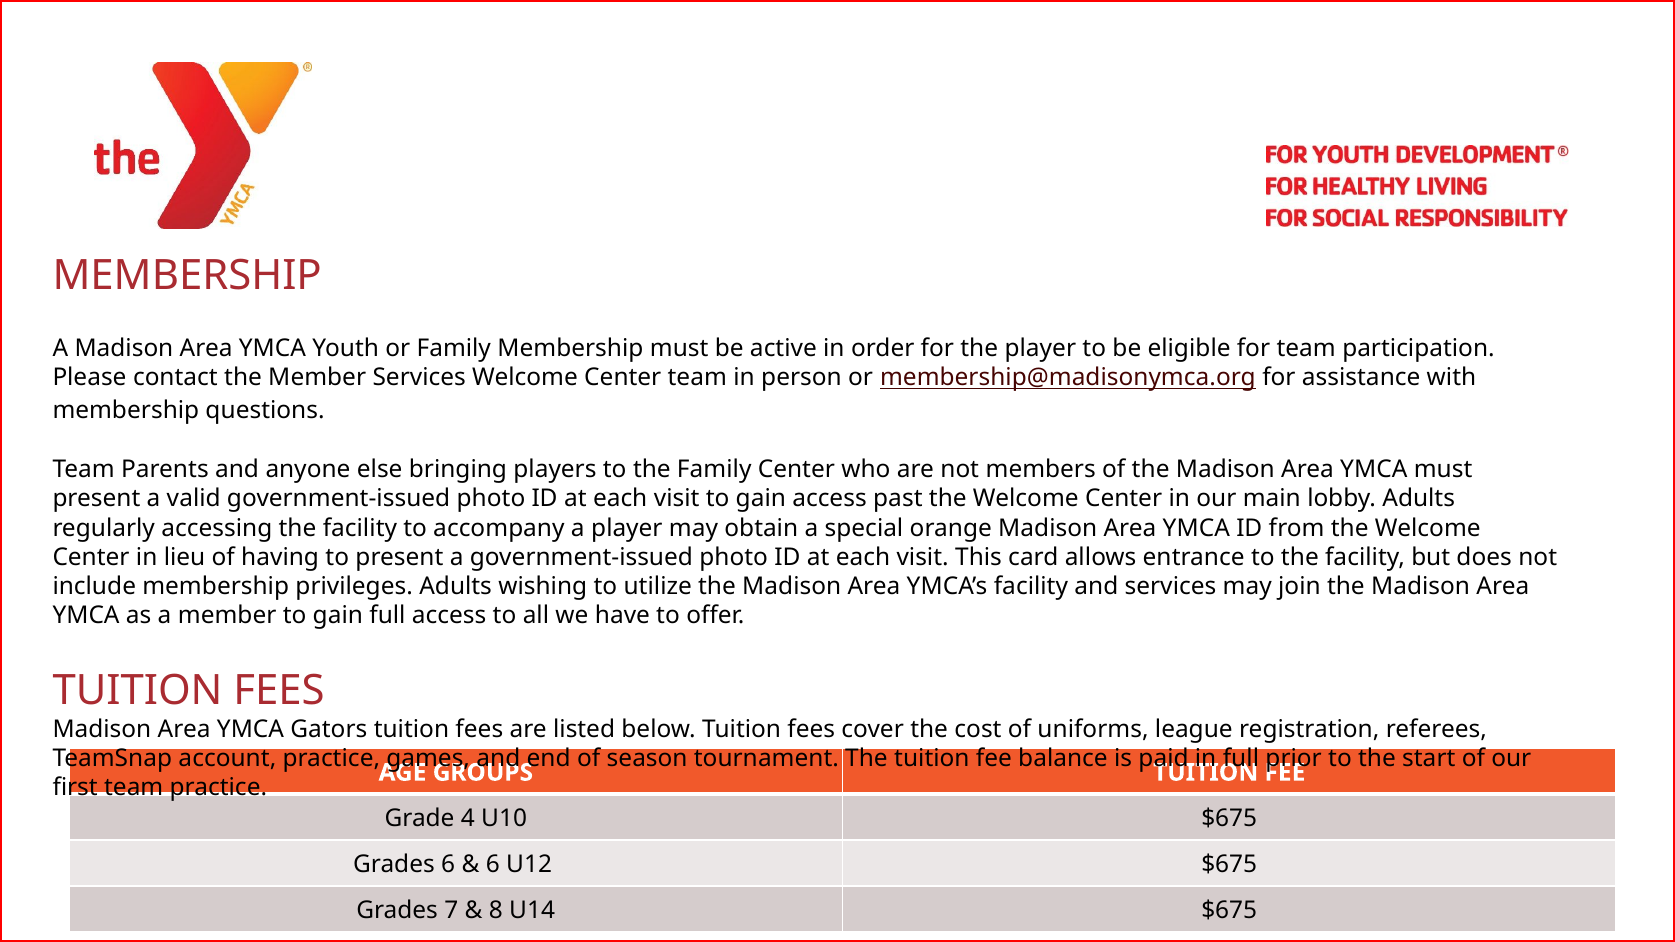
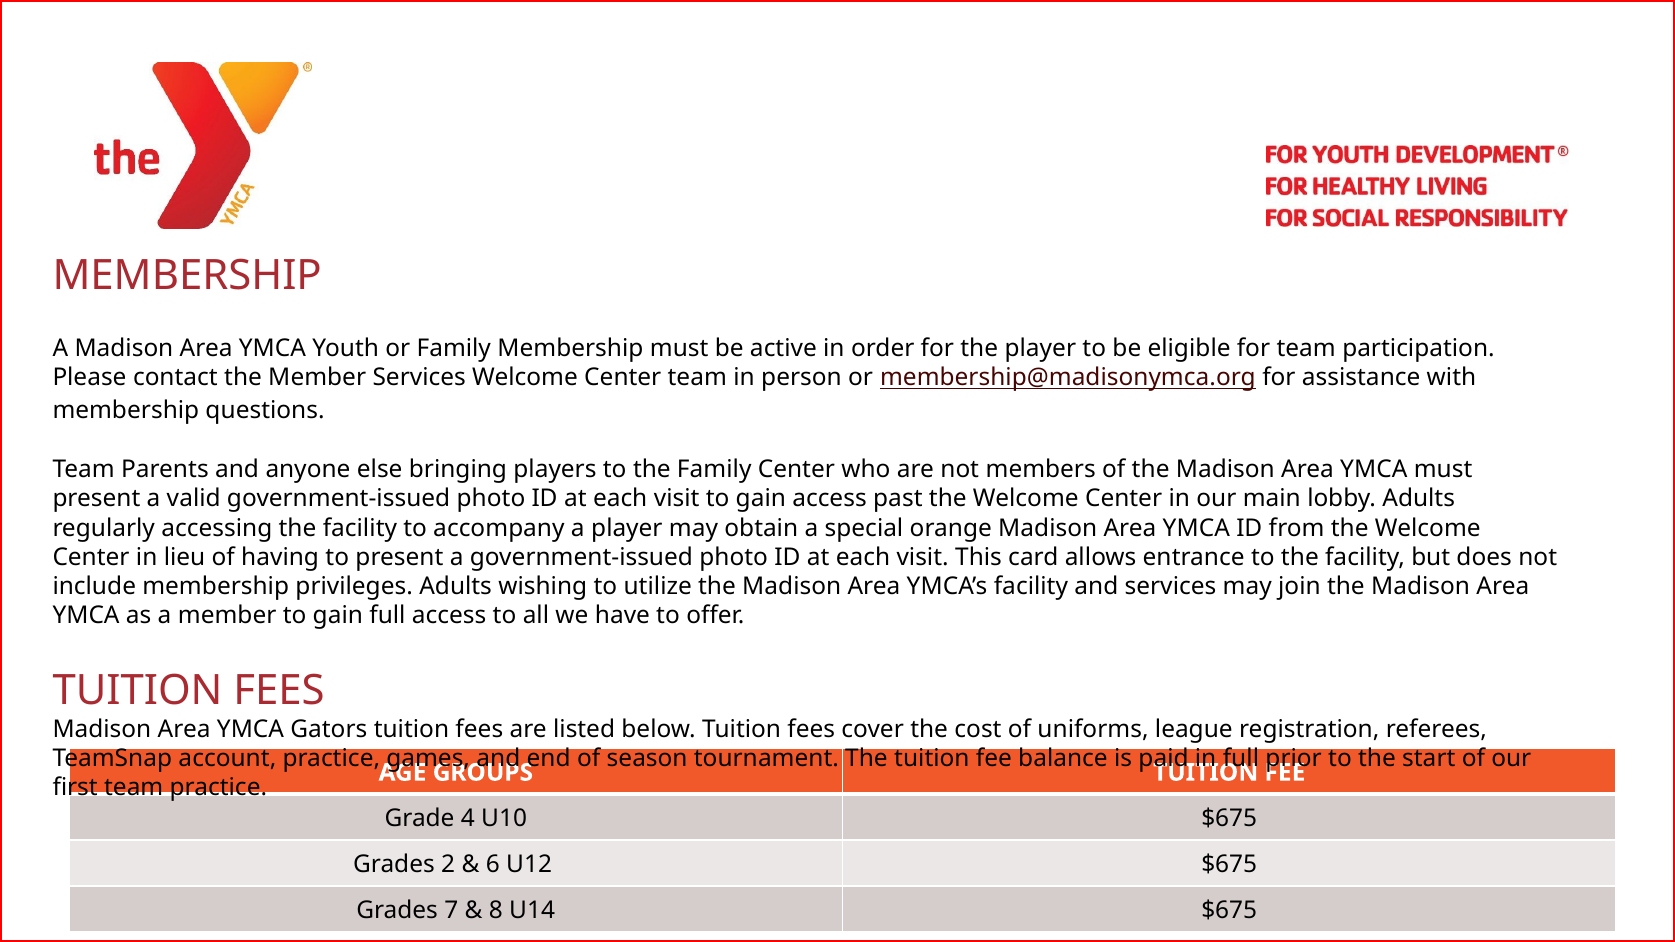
Grades 6: 6 -> 2 (448, 865)
